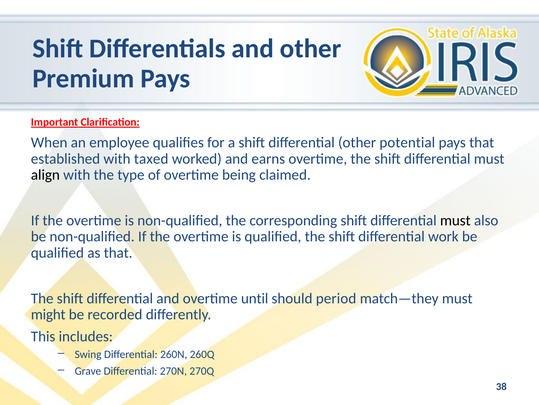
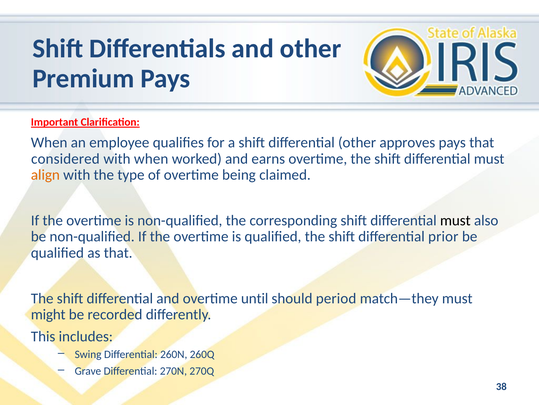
potential: potential -> approves (407, 142)
established: established -> considered (65, 158)
with taxed: taxed -> when (151, 158)
align colour: black -> orange (45, 175)
work: work -> prior (443, 236)
